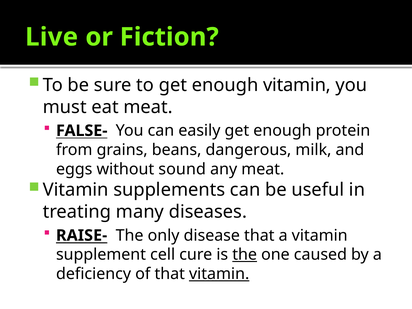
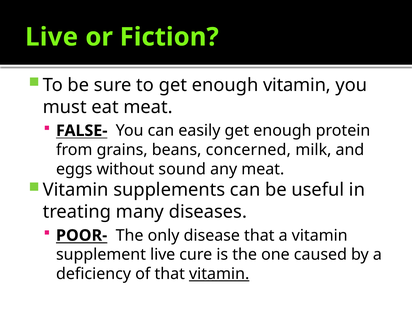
dangerous: dangerous -> concerned (248, 150)
RAISE-: RAISE- -> POOR- (82, 235)
supplement cell: cell -> live (163, 255)
the underline: present -> none (245, 255)
